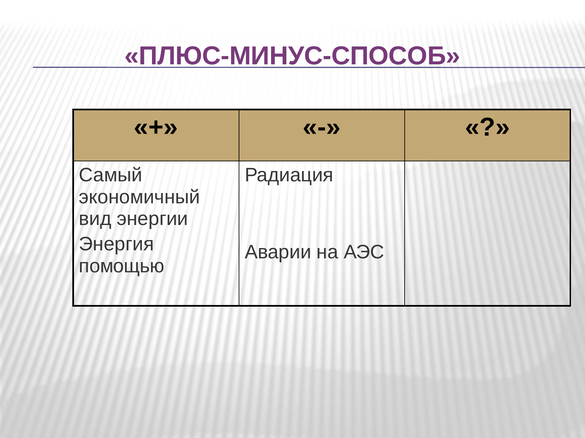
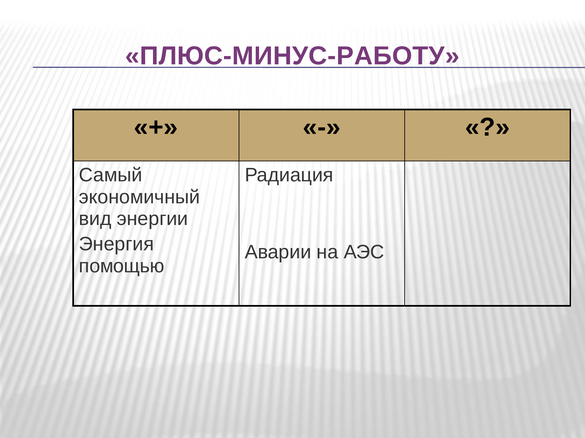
ПЛЮС-МИНУС-СПОСОБ: ПЛЮС-МИНУС-СПОСОБ -> ПЛЮС-МИНУС-РАБОТУ (292, 56)
